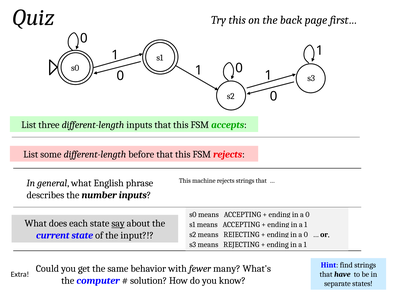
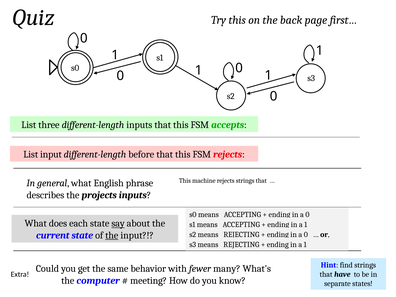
List some: some -> input (51, 154)
number: number -> projects (99, 195)
the underline: none -> present (112, 235)
solution: solution -> meeting (149, 281)
